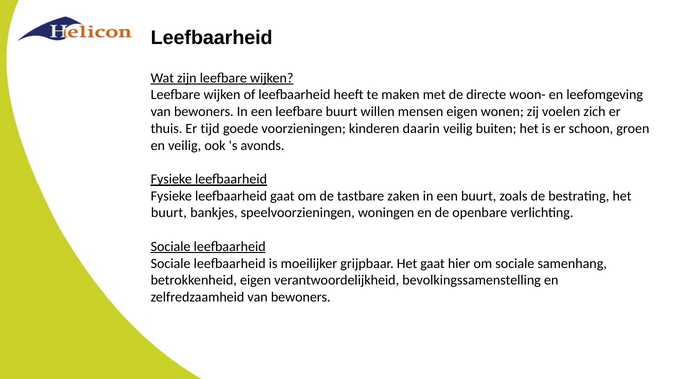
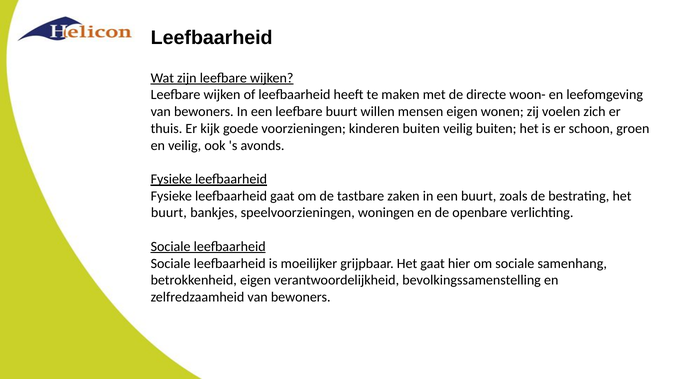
tijd: tijd -> kijk (210, 128)
kinderen daarin: daarin -> buiten (421, 128)
